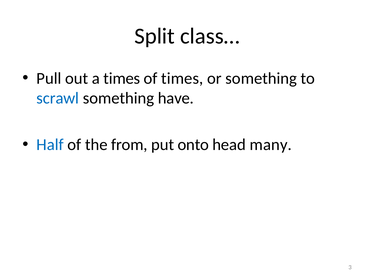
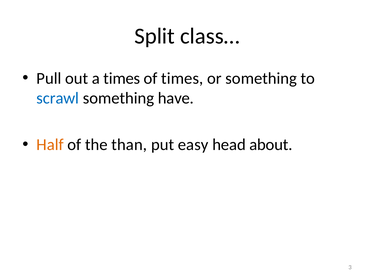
Half colour: blue -> orange (50, 145)
from: from -> than (129, 145)
onto: onto -> easy (193, 145)
many: many -> about (271, 145)
